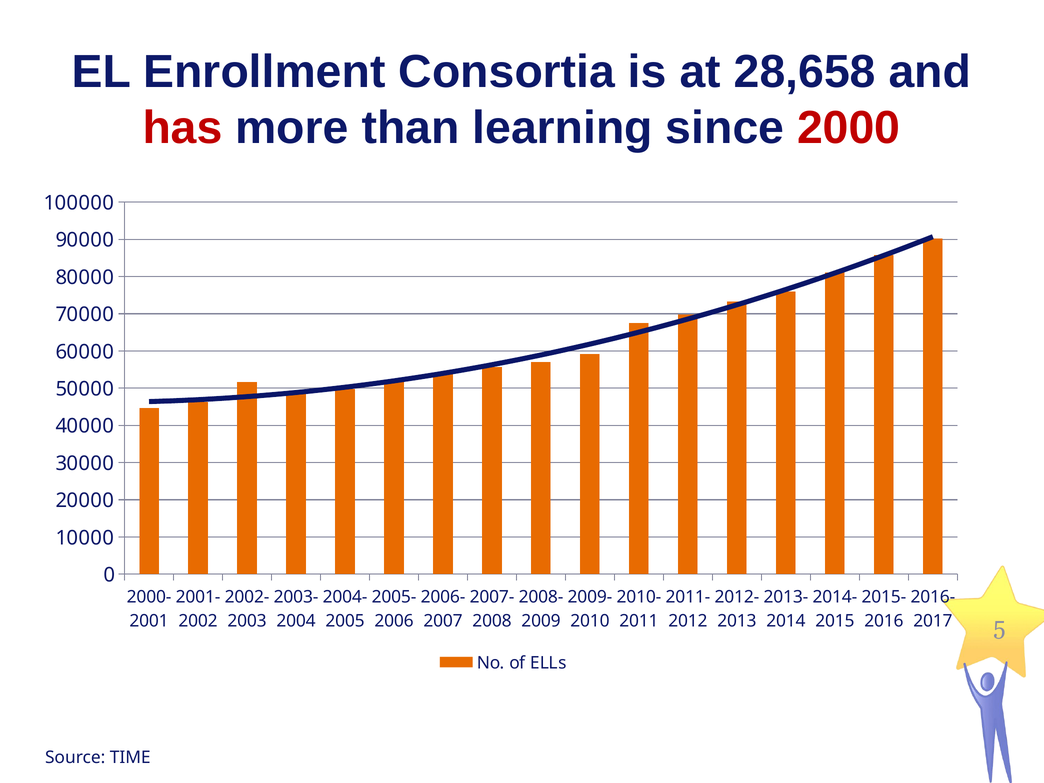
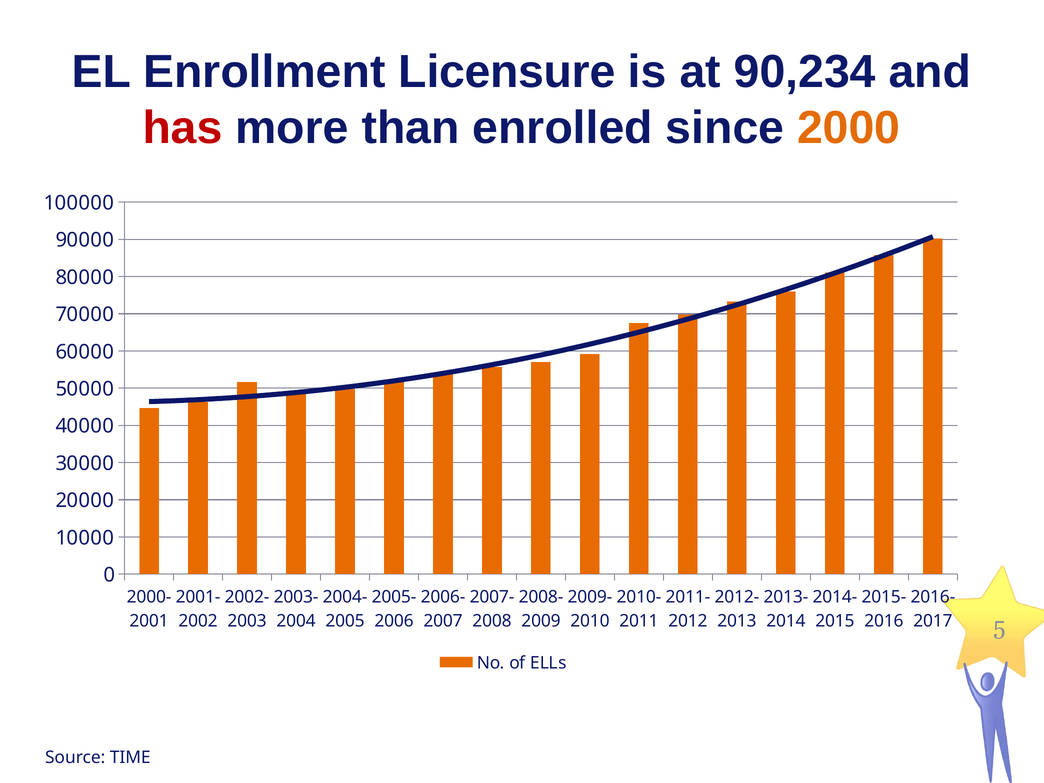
Consortia: Consortia -> Licensure (507, 72)
28,658: 28,658 -> 90,234 (805, 72)
learning: learning -> enrolled (563, 128)
2000 colour: red -> orange (849, 128)
